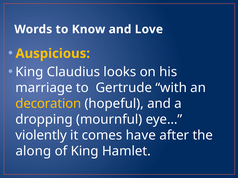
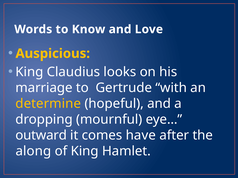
decoration: decoration -> determine (48, 104)
violently: violently -> outward (41, 136)
